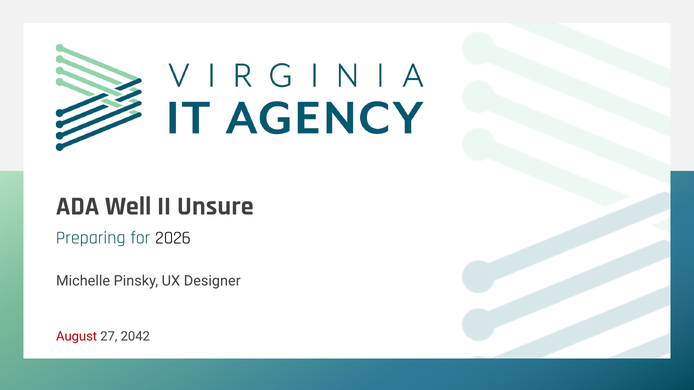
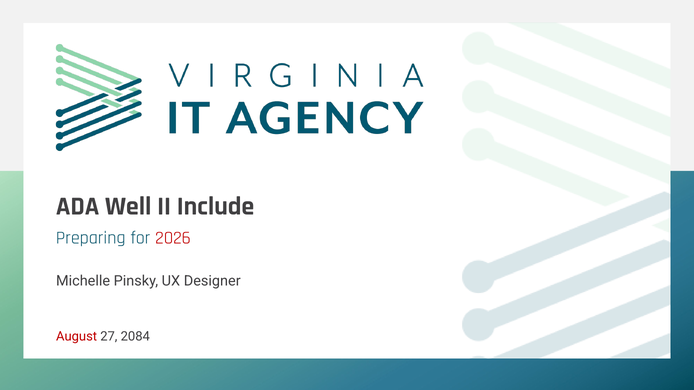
Unsure: Unsure -> Include (216, 206)
2026 colour: black -> red (173, 238)
2042: 2042 -> 2084 (135, 337)
